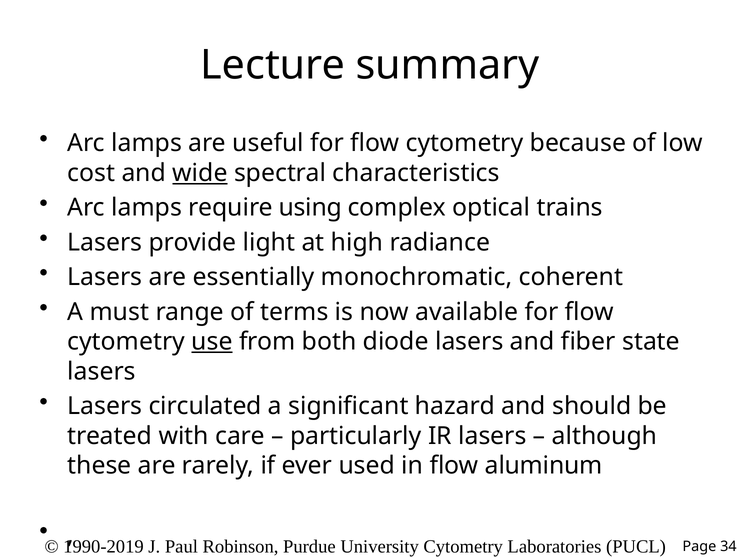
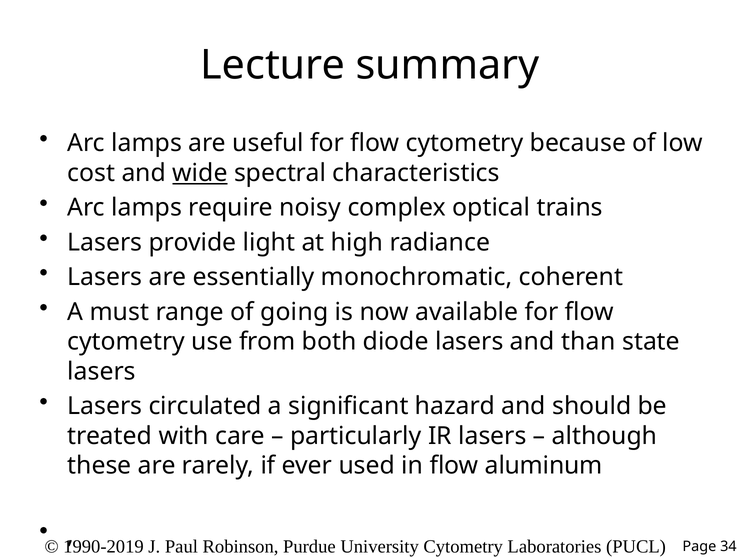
using: using -> noisy (310, 208)
terms: terms -> going (294, 312)
use underline: present -> none (212, 342)
fiber: fiber -> than (588, 342)
